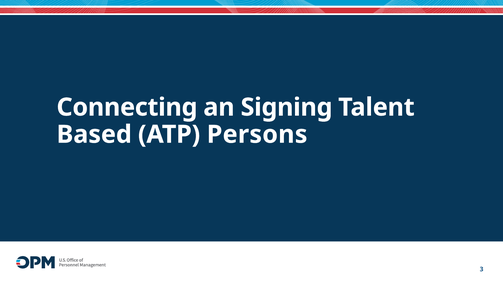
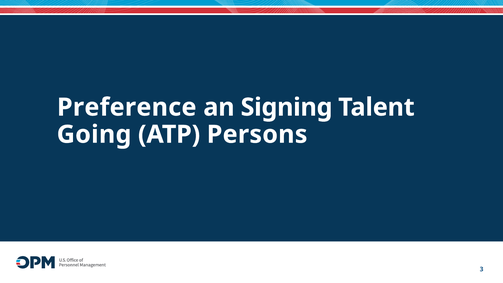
Connecting: Connecting -> Preference (127, 107)
Based: Based -> Going (94, 134)
